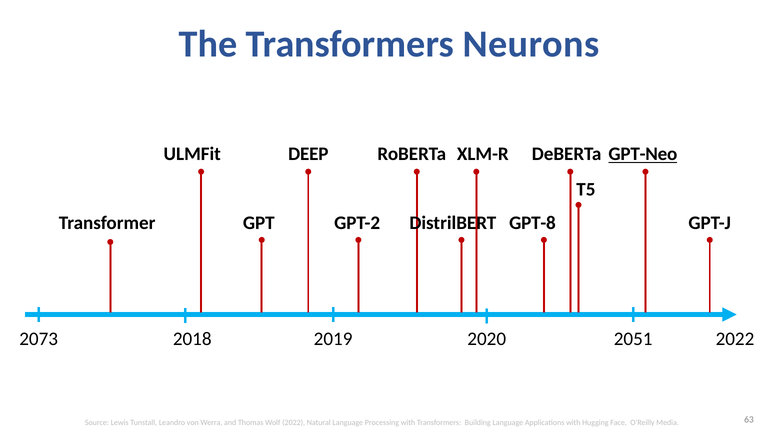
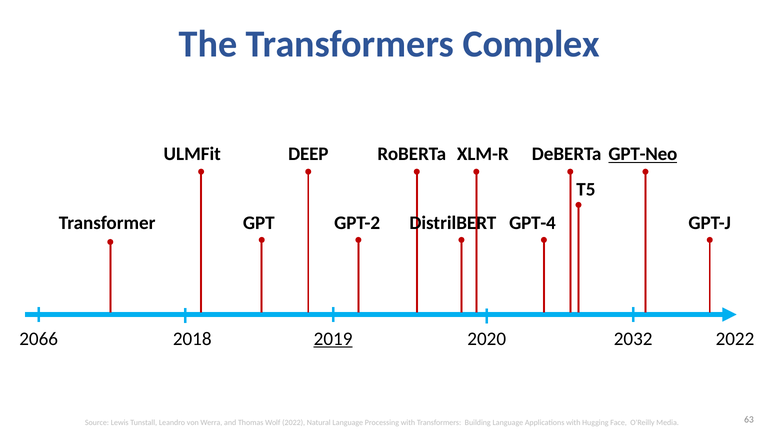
Neurons: Neurons -> Complex (531, 44)
GPT-8: GPT-8 -> GPT-4 (533, 223)
2073: 2073 -> 2066 (39, 339)
2019 underline: none -> present (333, 339)
2051: 2051 -> 2032 (633, 339)
